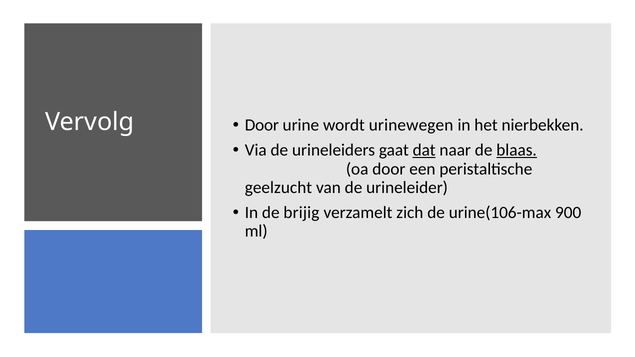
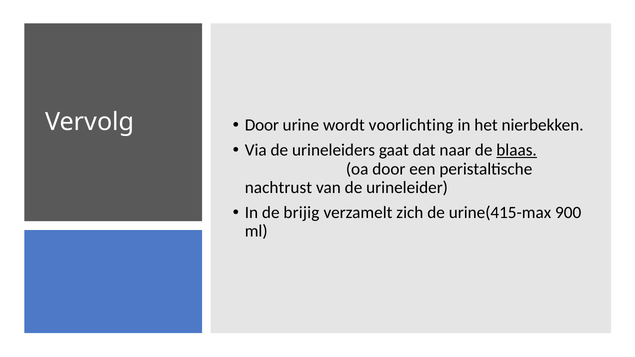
urinewegen: urinewegen -> voorlichting (411, 125)
dat underline: present -> none (424, 150)
geelzucht: geelzucht -> nachtrust (278, 188)
urine(106-max: urine(106-max -> urine(415-max (500, 213)
